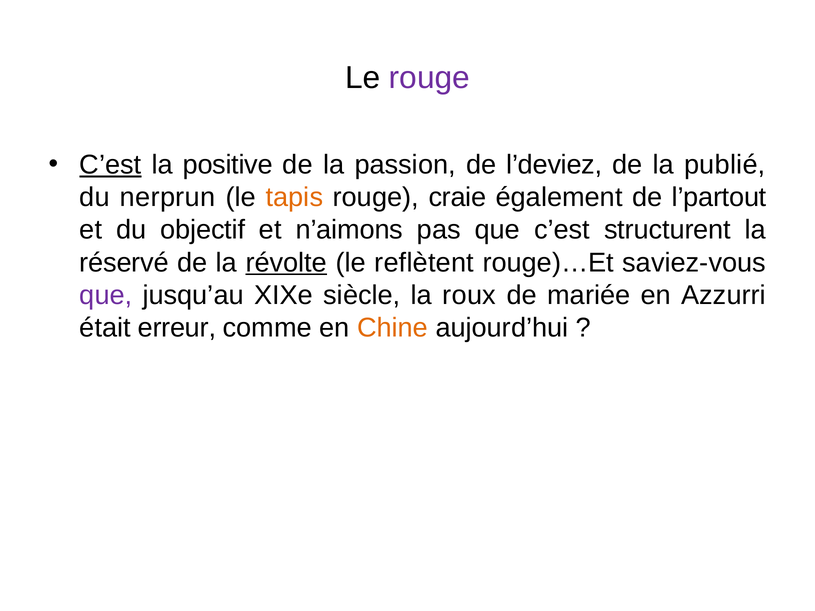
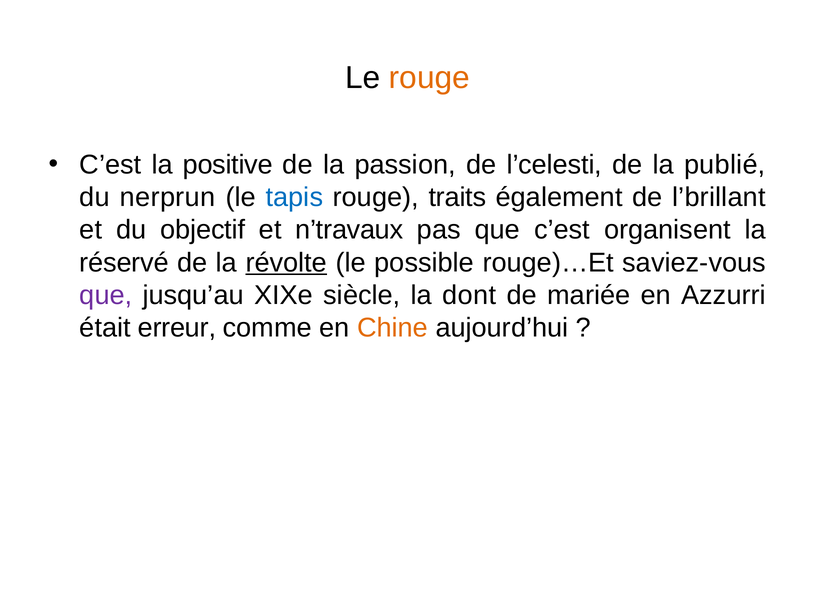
rouge colour: purple -> orange (429, 78)
C’est underline: present -> none (110, 165)
l’deviez: l’deviez -> l’celesti (554, 165)
tapis colour: orange -> blue (294, 198)
craie: craie -> traits (457, 198)
l’partout: l’partout -> l’brillant (719, 198)
n’aimons: n’aimons -> n’travaux (349, 230)
structurent: structurent -> organisent (667, 230)
reflètent: reflètent -> possible (424, 263)
roux: roux -> dont (469, 295)
